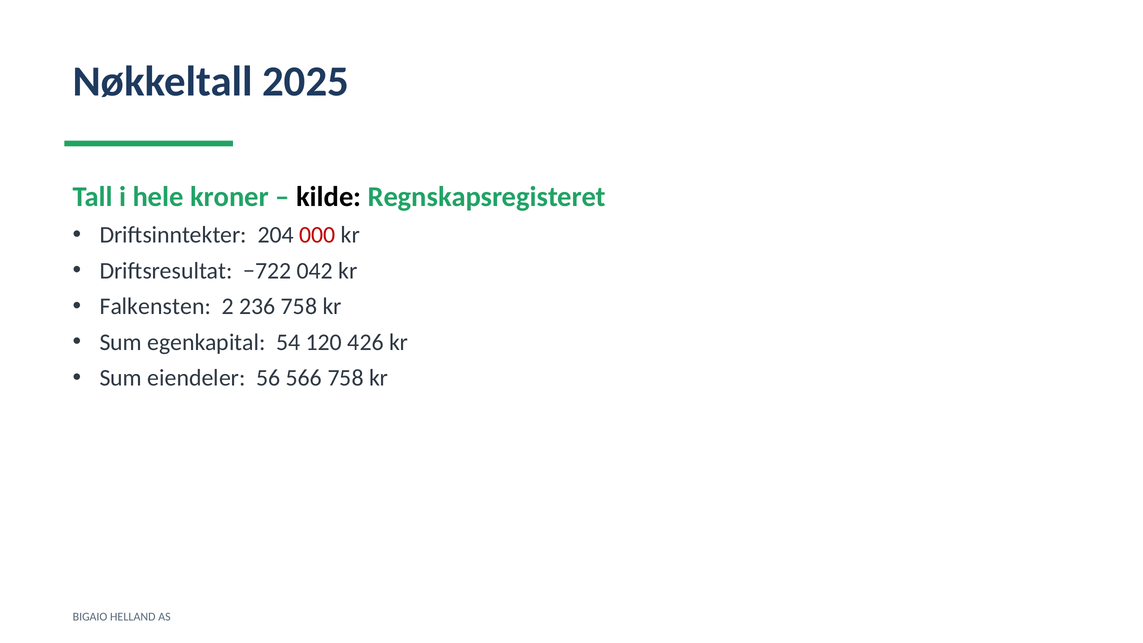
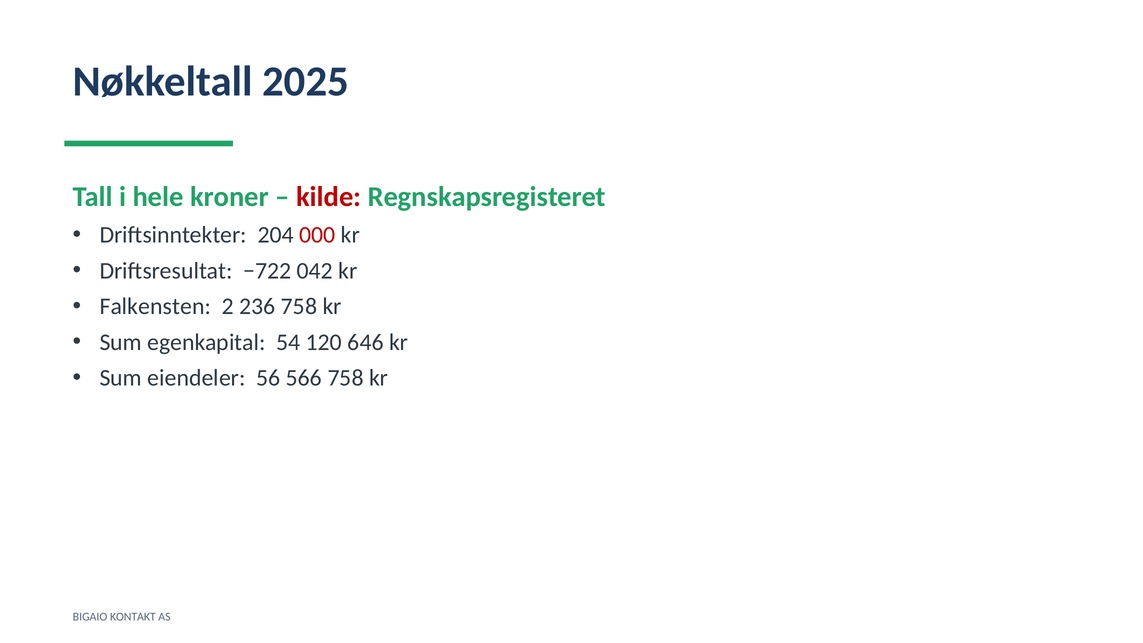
kilde colour: black -> red (329, 197)
426: 426 -> 646 (366, 342)
HELLAND: HELLAND -> KONTAKT (133, 617)
